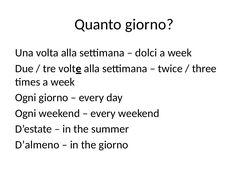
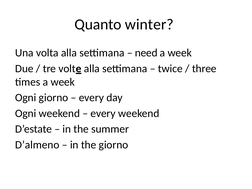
Quanto giorno: giorno -> winter (149, 24)
dolci: dolci -> need (146, 53)
